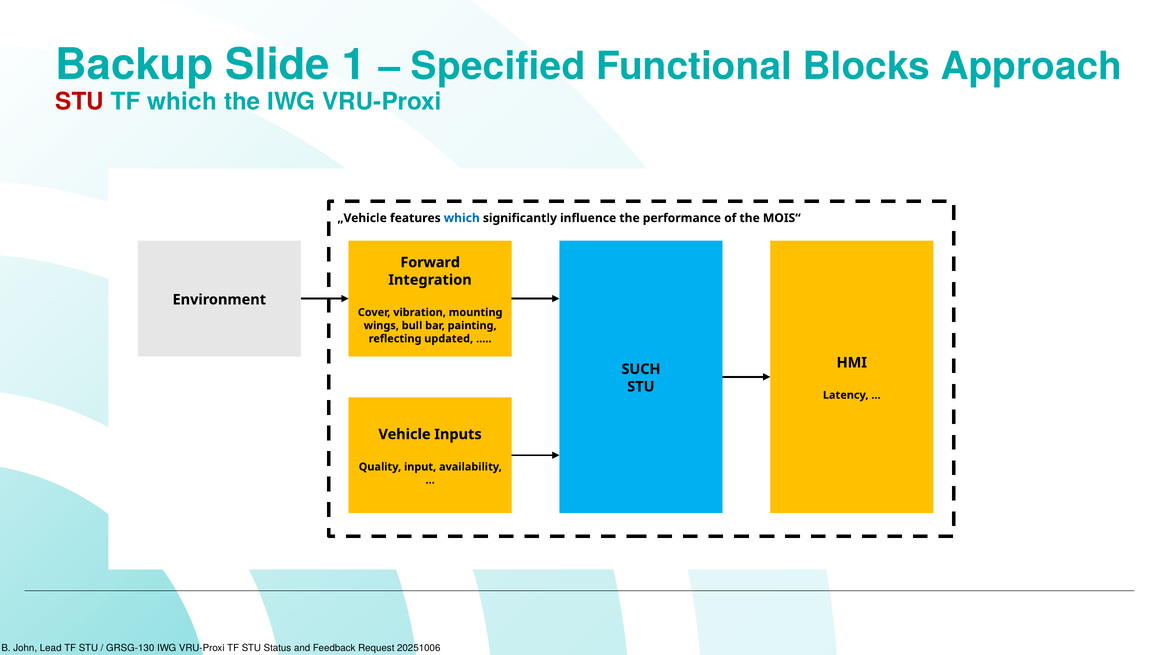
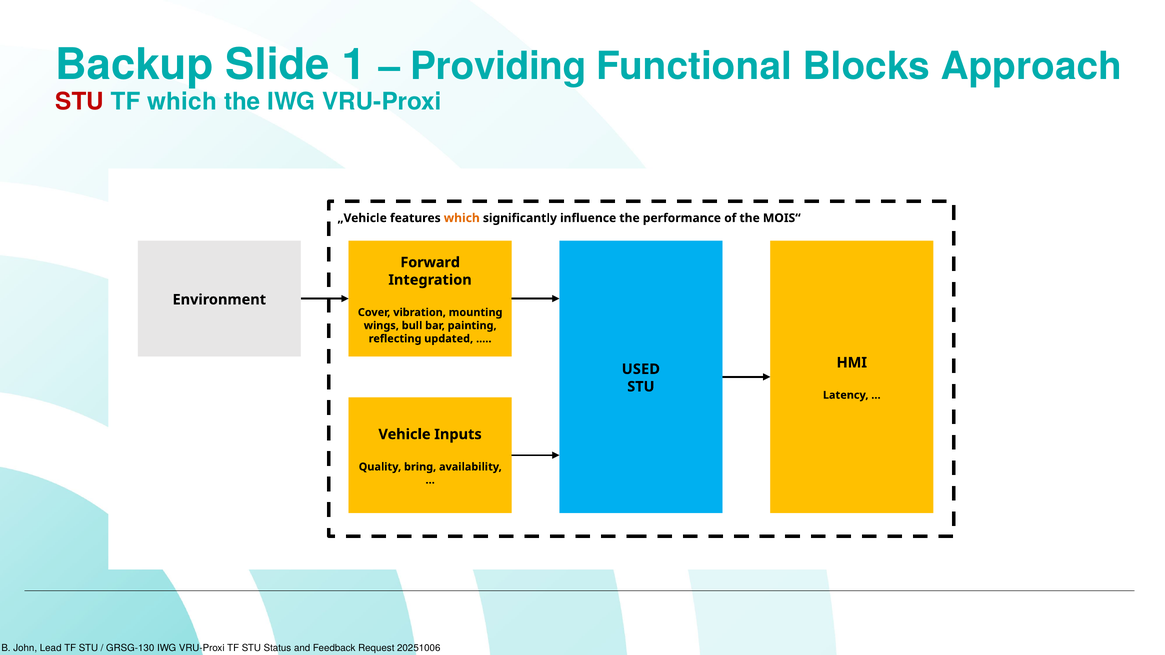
Specified: Specified -> Providing (498, 67)
which colour: blue -> orange (462, 218)
SUCH: SUCH -> USED (641, 369)
input: input -> bring (420, 467)
